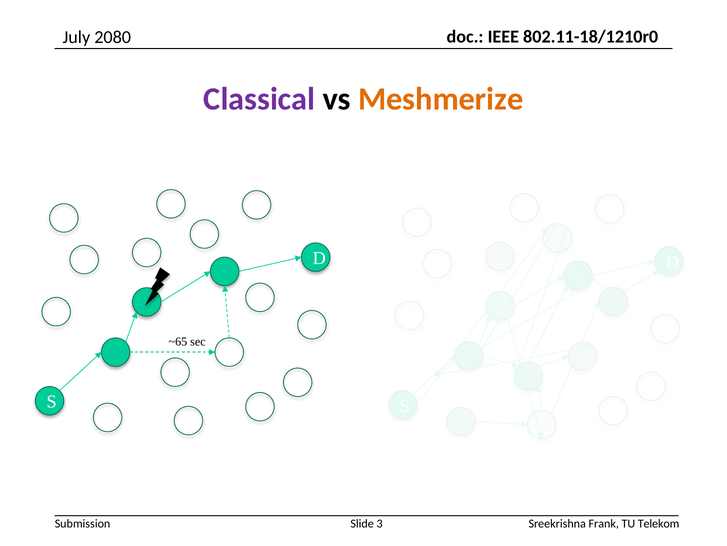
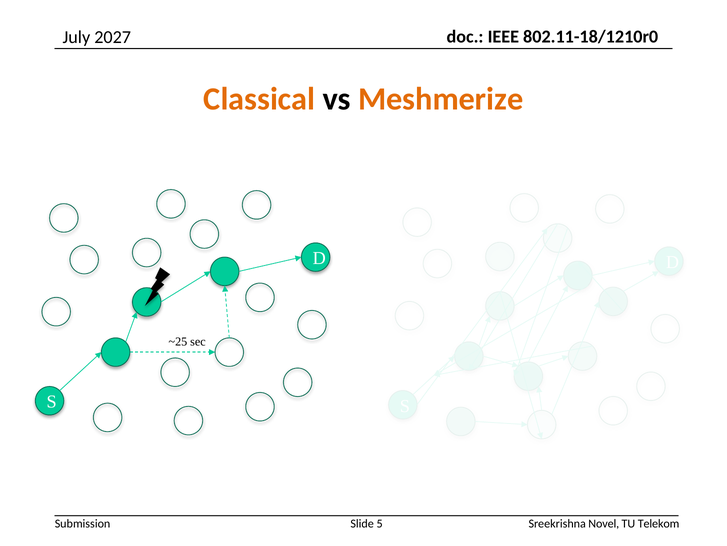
2080: 2080 -> 2027 (113, 37)
Classical colour: purple -> orange (259, 99)
~65: ~65 -> ~25 (178, 341)
3: 3 -> 5 (380, 523)
Frank: Frank -> Novel (604, 523)
